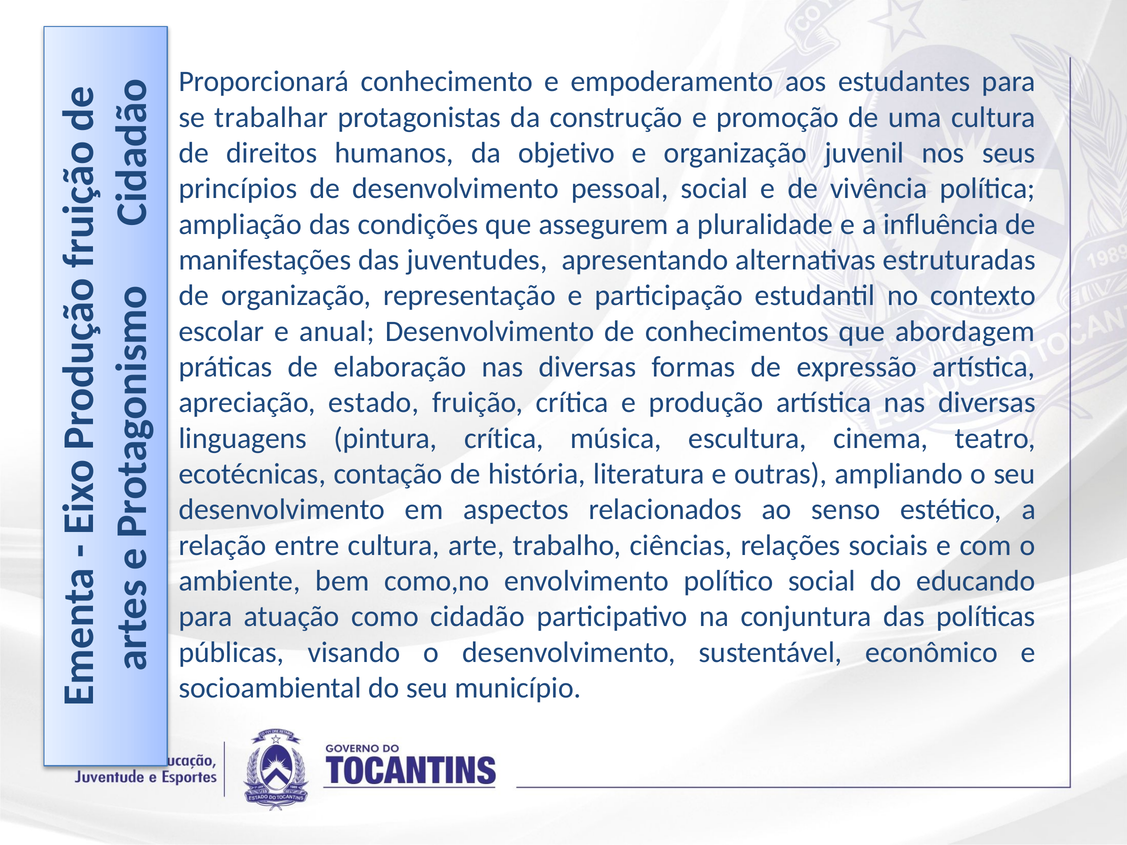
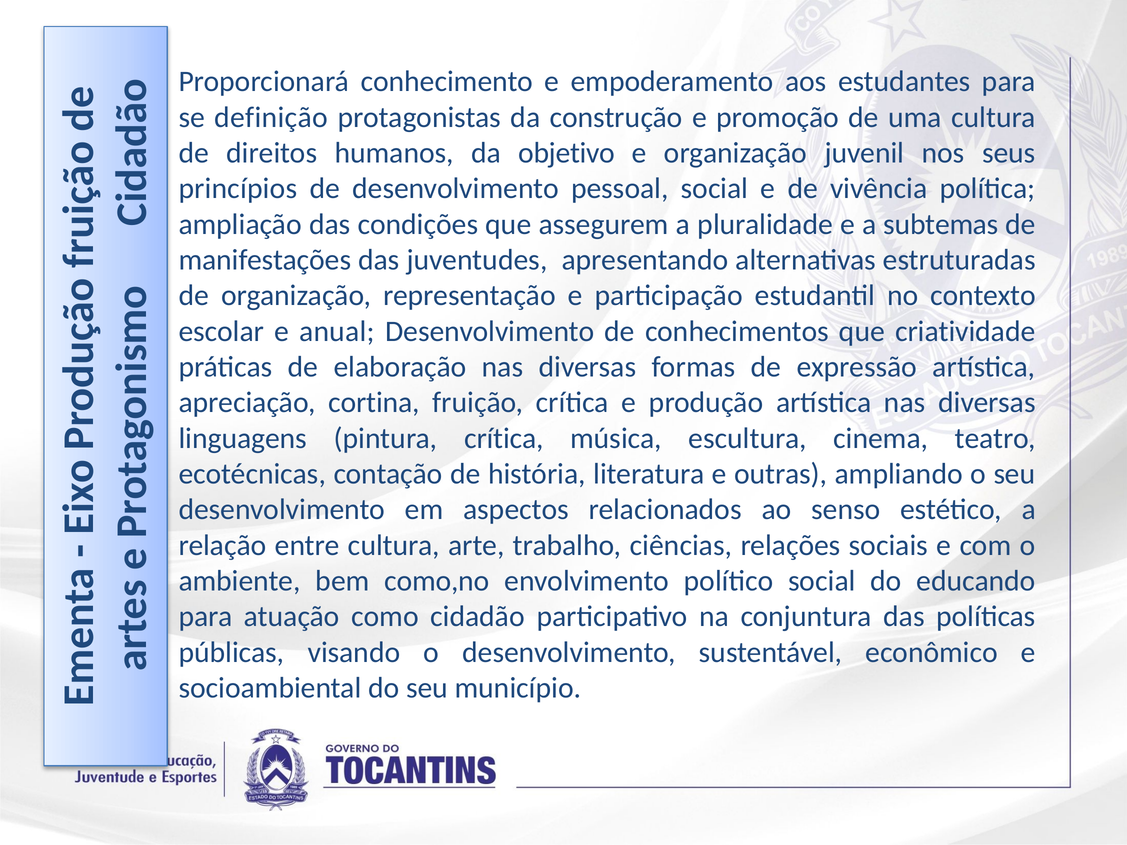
trabalhar: trabalhar -> definição (271, 117)
influência: influência -> subtemas (941, 224)
abordagem: abordagem -> criatividade (965, 331)
estado: estado -> cortina (374, 403)
